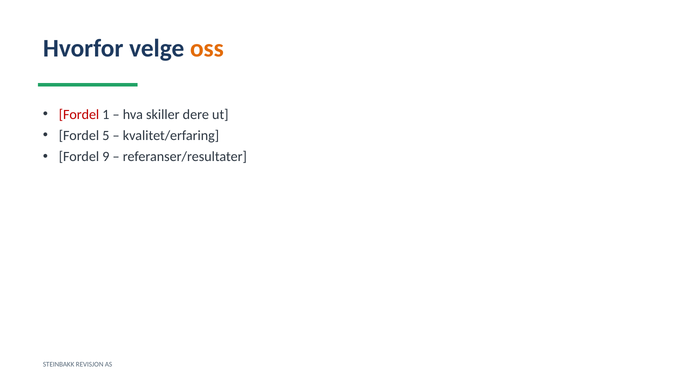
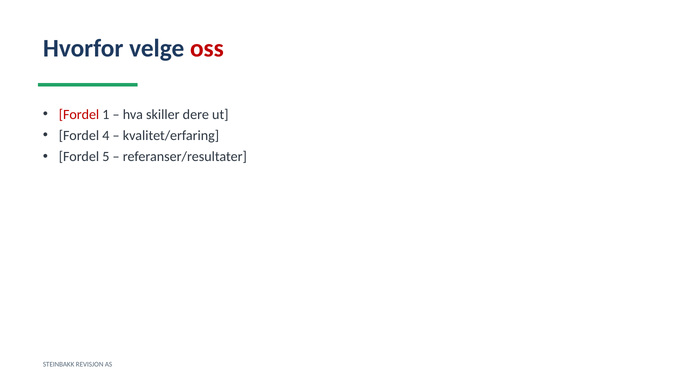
oss colour: orange -> red (207, 48)
5: 5 -> 4 (106, 135)
9: 9 -> 5 (106, 157)
